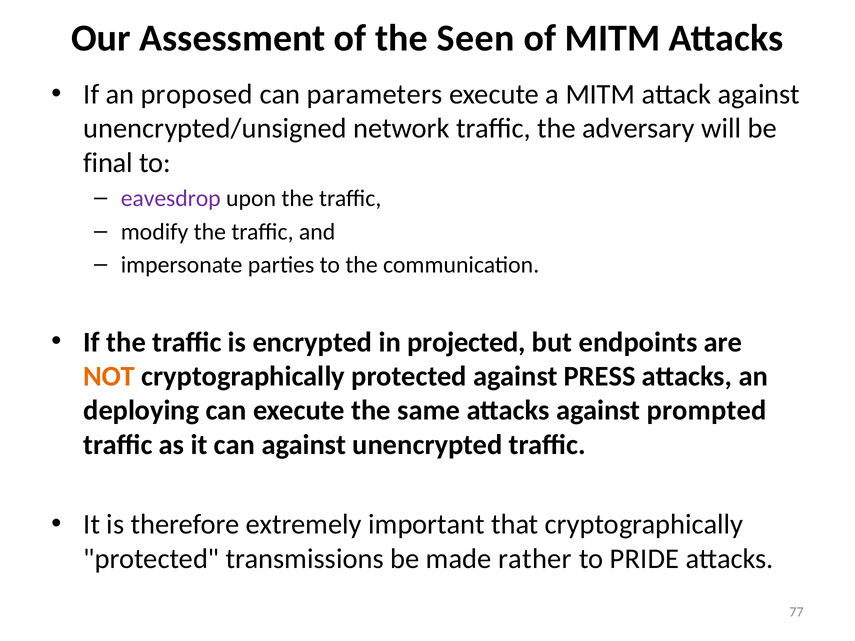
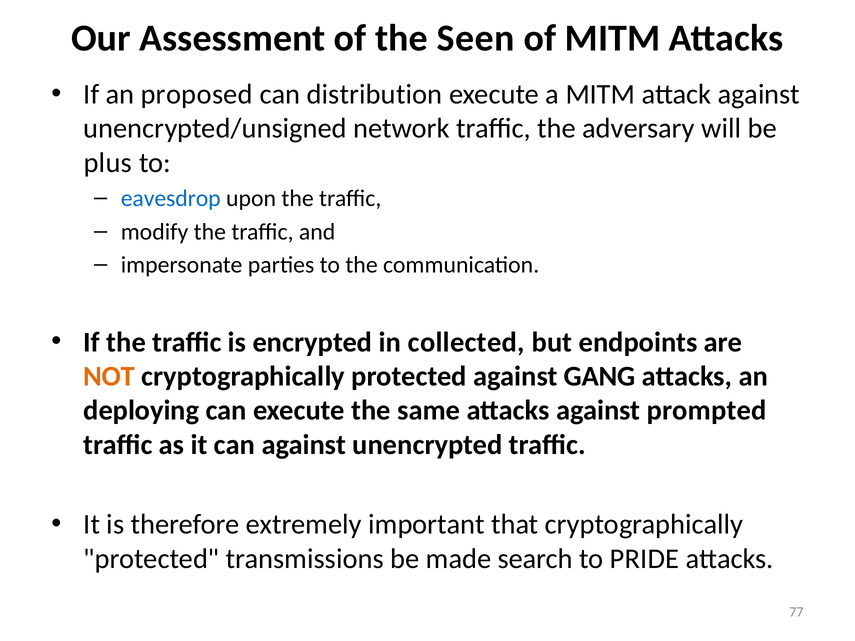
parameters: parameters -> distribution (374, 94)
final: final -> plus (108, 163)
eavesdrop colour: purple -> blue (171, 199)
projected: projected -> collected (466, 342)
PRESS: PRESS -> GANG (600, 376)
rather: rather -> search (535, 559)
